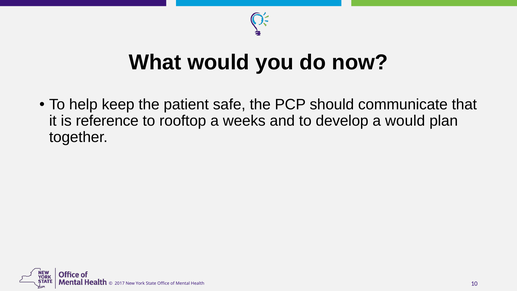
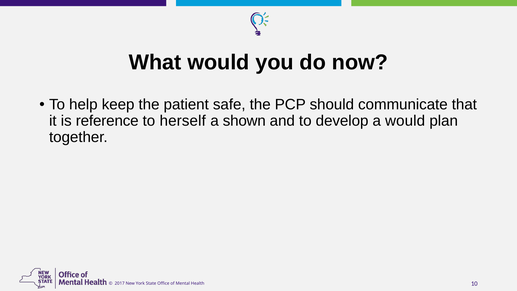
rooftop: rooftop -> herself (183, 121)
weeks: weeks -> shown (244, 121)
